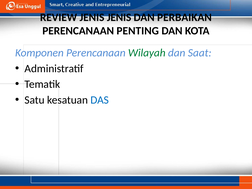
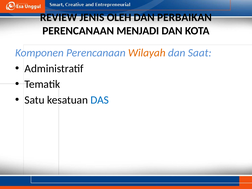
JENIS JENIS: JENIS -> OLEH (119, 17)
PENTING: PENTING -> MENJADI (138, 31)
Wilayah colour: green -> orange (147, 53)
